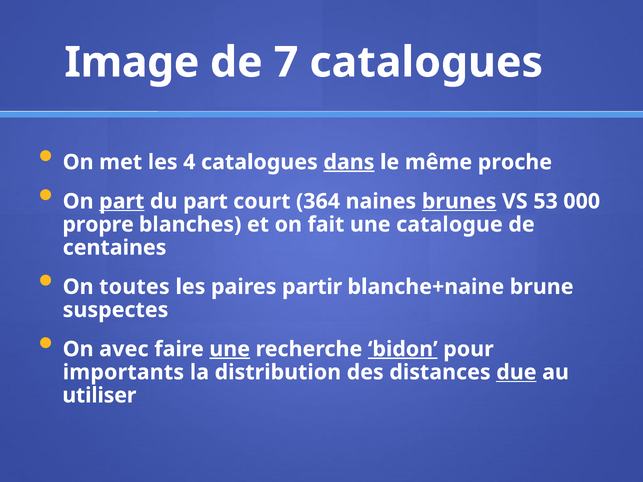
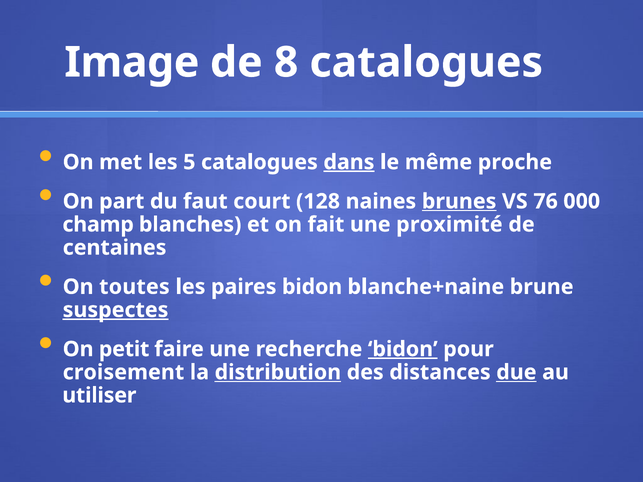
7: 7 -> 8 (286, 62)
4: 4 -> 5 (189, 162)
part underline: present -> none (122, 201)
du part: part -> faut (205, 201)
364: 364 -> 128 (318, 201)
53: 53 -> 76 (546, 201)
propre: propre -> champ (98, 225)
catalogue: catalogue -> proximité (449, 225)
paires partir: partir -> bidon (312, 287)
suspectes underline: none -> present (116, 310)
avec: avec -> petit (124, 349)
une underline: present -> none (230, 349)
importants: importants -> croisement (123, 372)
distribution underline: none -> present (278, 372)
